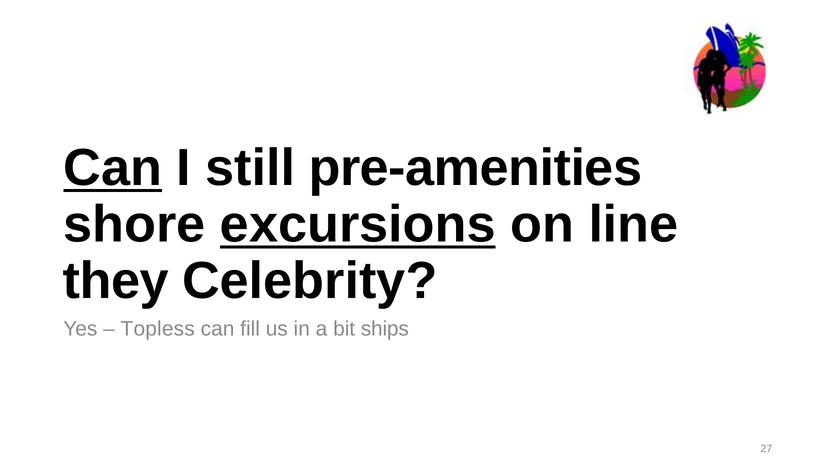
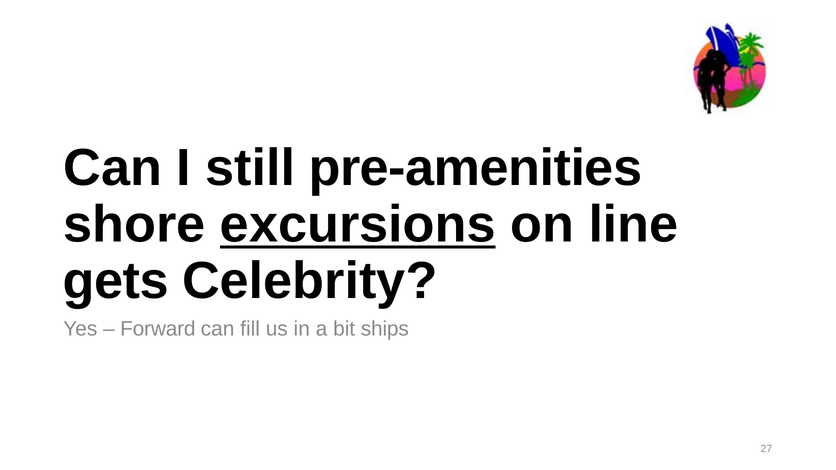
Can underline: present -> none (113, 168)
they: they -> gets (116, 281)
Topless: Topless -> Forward (158, 329)
